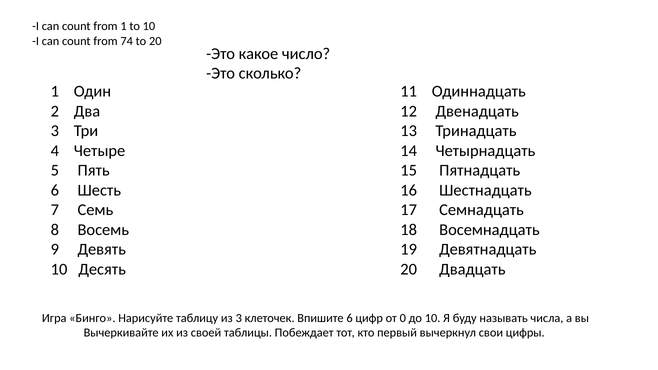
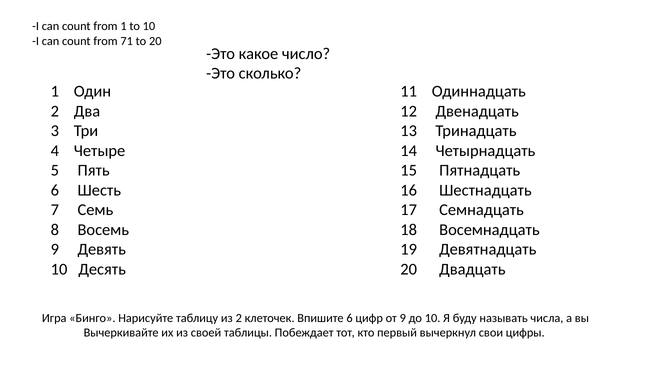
74: 74 -> 71 (127, 41)
из 3: 3 -> 2 (239, 318)
от 0: 0 -> 9 (403, 318)
